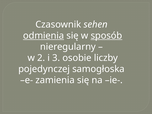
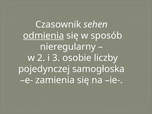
sposób underline: present -> none (106, 36)
